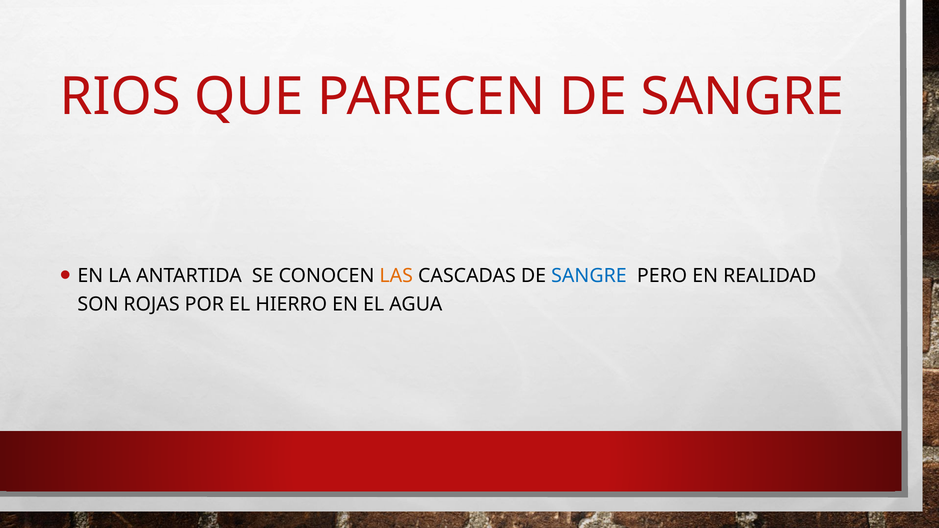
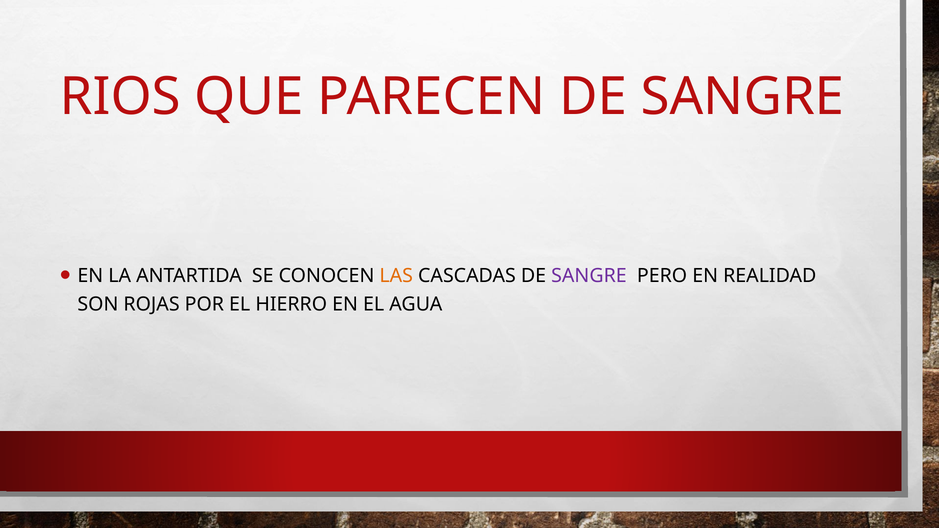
SANGRE colour: blue -> purple (589, 276)
